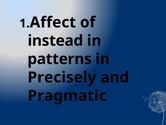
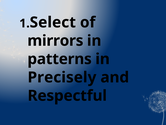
Affect: Affect -> Select (53, 22)
instead: instead -> mirrors (55, 41)
Pragmatic: Pragmatic -> Respectful (67, 95)
